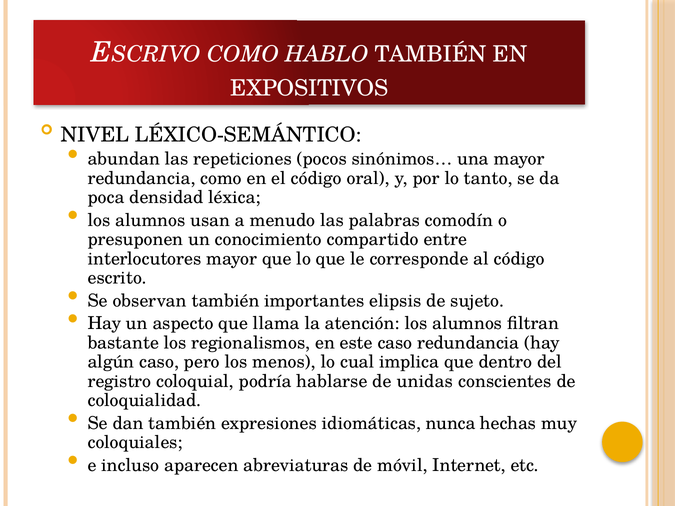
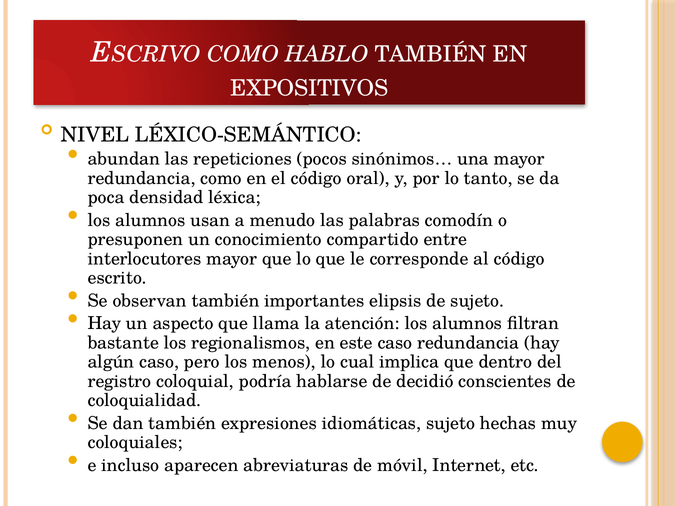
unidas: unidas -> decidió (425, 381)
idiomáticas nunca: nunca -> sujeto (450, 423)
